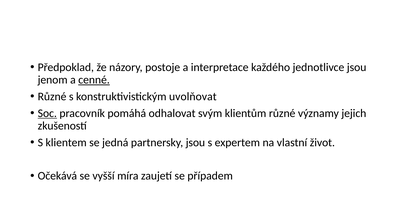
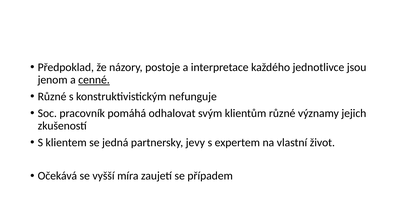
uvolňovat: uvolňovat -> nefunguje (193, 96)
Soc underline: present -> none (47, 113)
partnersky jsou: jsou -> jevy (195, 142)
